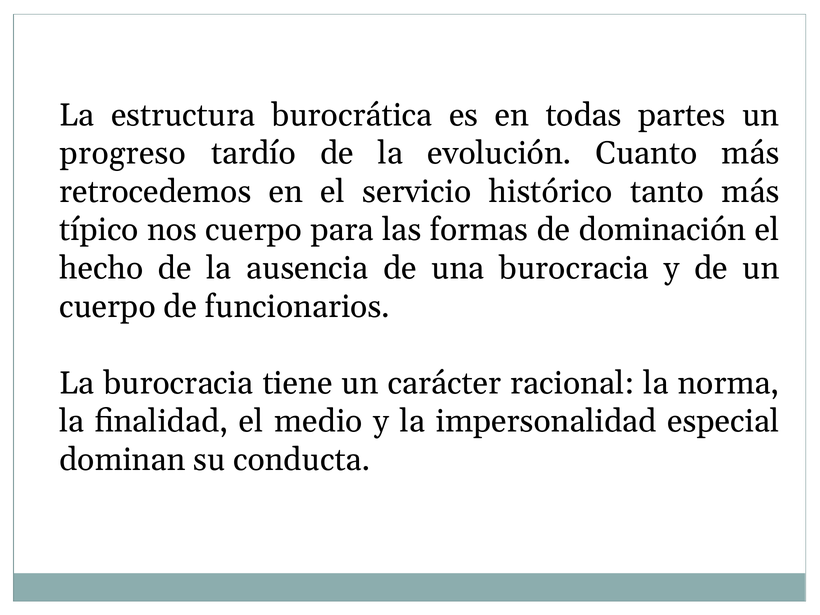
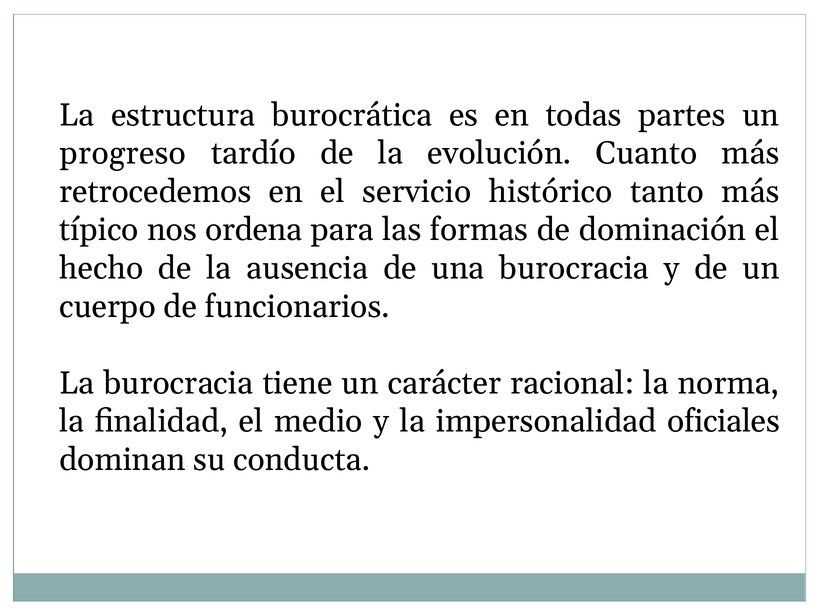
nos cuerpo: cuerpo -> ordena (254, 230)
especial: especial -> oficiales (724, 421)
